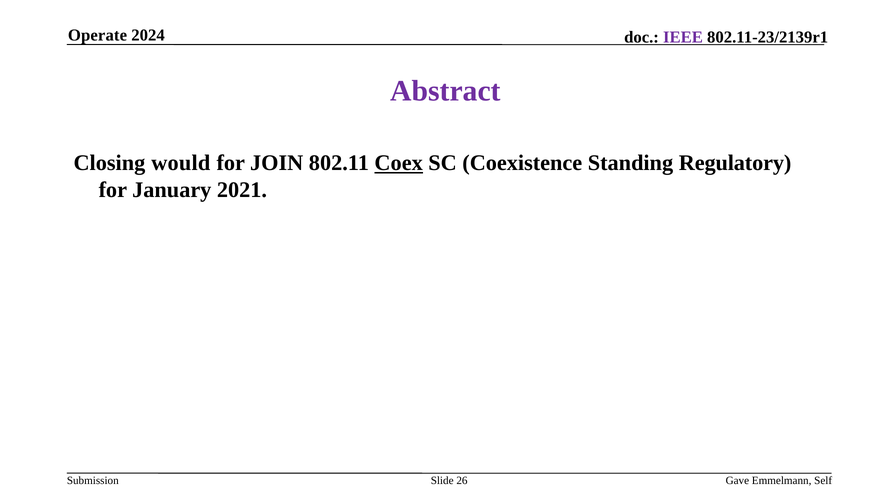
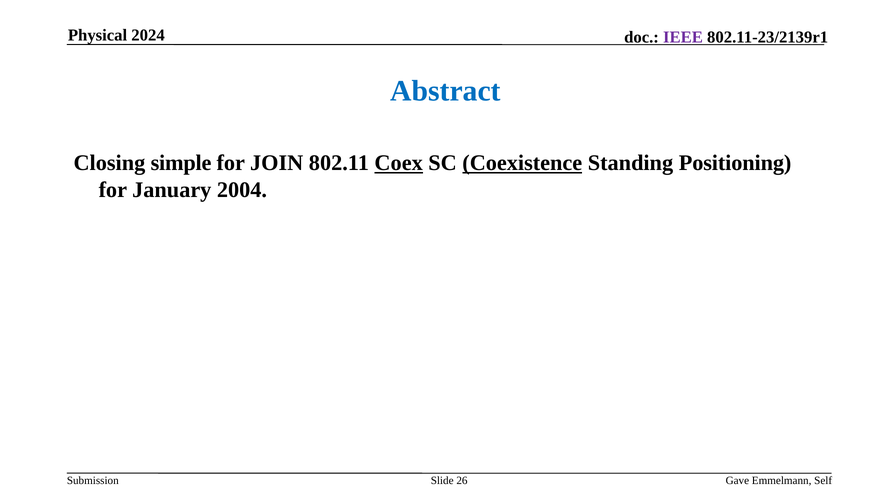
Operate: Operate -> Physical (98, 35)
Abstract colour: purple -> blue (445, 91)
would: would -> simple (181, 163)
Coexistence underline: none -> present (522, 163)
Regulatory: Regulatory -> Positioning (735, 163)
2021: 2021 -> 2004 (242, 190)
